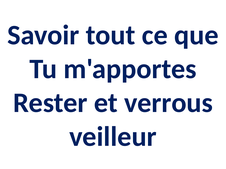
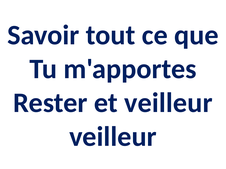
et verrous: verrous -> veilleur (168, 103)
